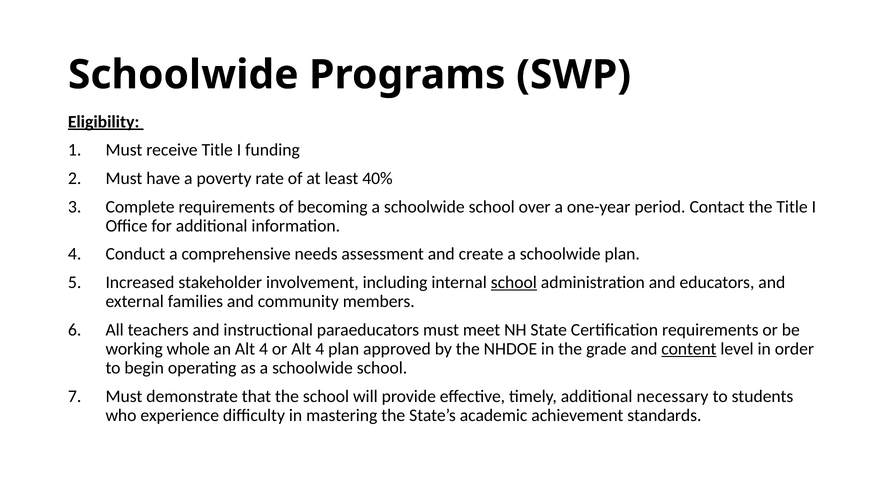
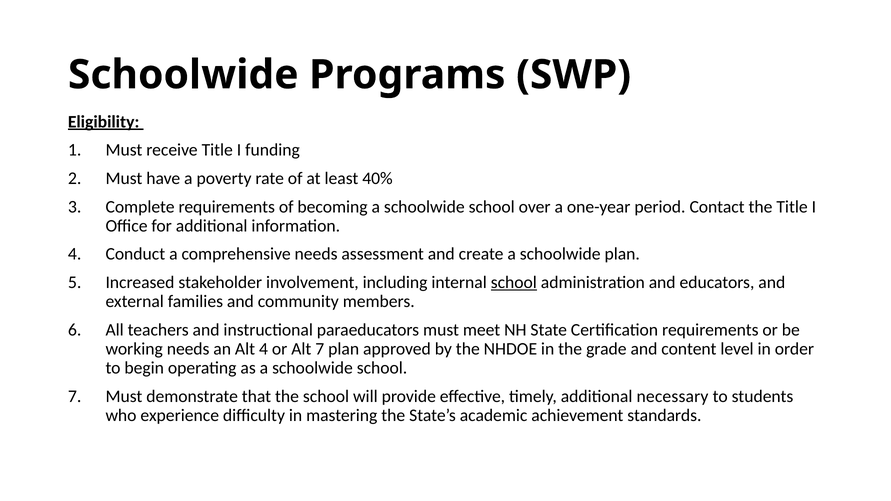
working whole: whole -> needs (188, 349)
or Alt 4: 4 -> 7 (320, 349)
content underline: present -> none (689, 349)
